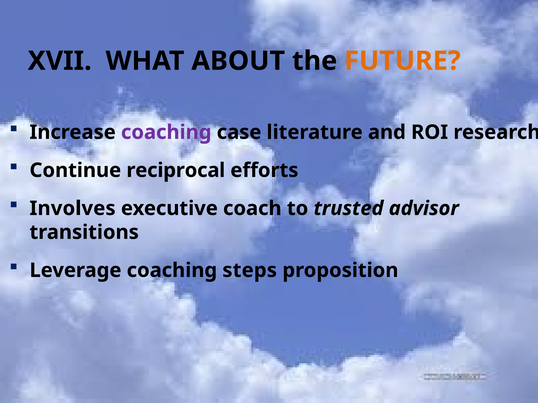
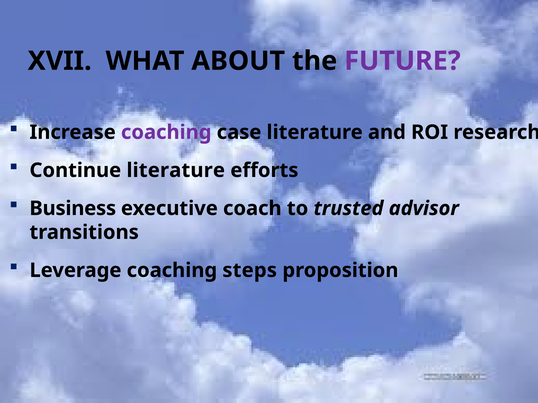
FUTURE colour: orange -> purple (402, 61)
Continue reciprocal: reciprocal -> literature (176, 171)
Involves: Involves -> Business (73, 209)
